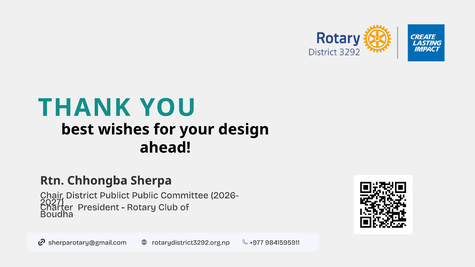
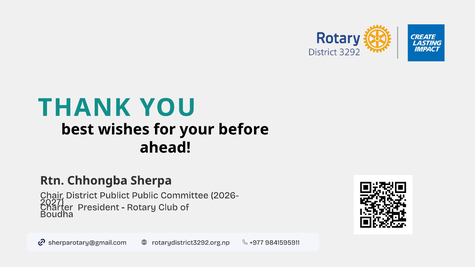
design: design -> before (244, 130)
